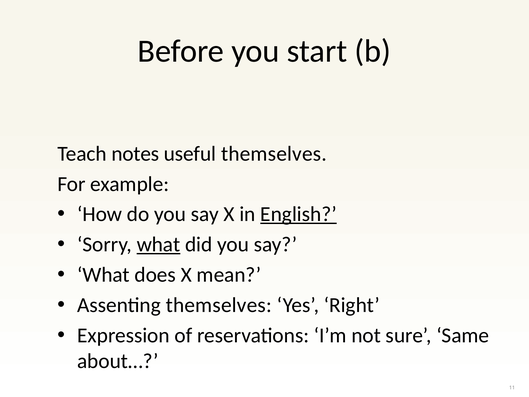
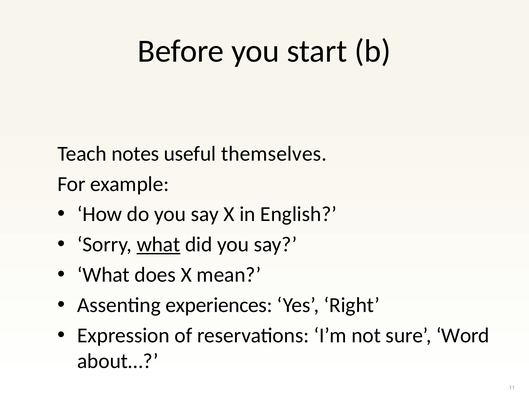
English underline: present -> none (299, 214)
Assenting themselves: themselves -> experiences (219, 305)
Same: Same -> Word (463, 335)
